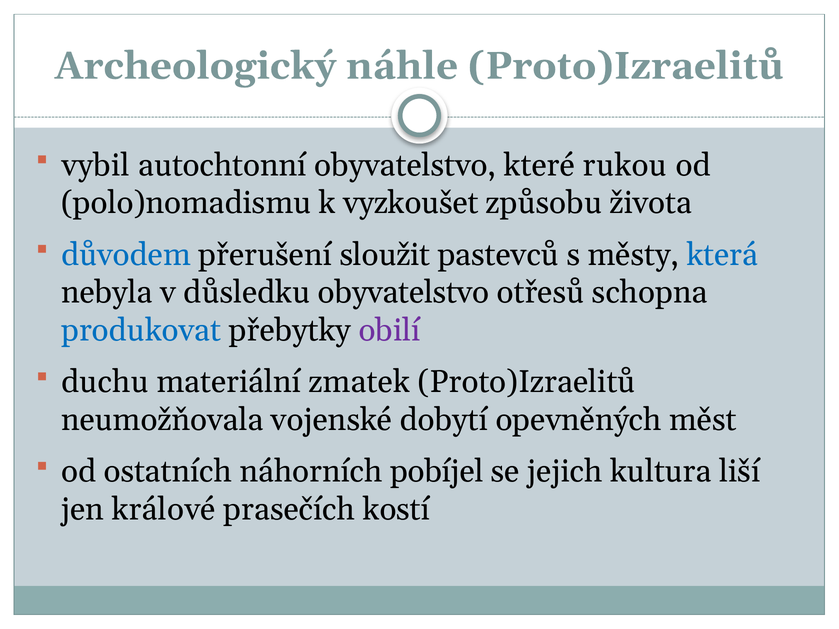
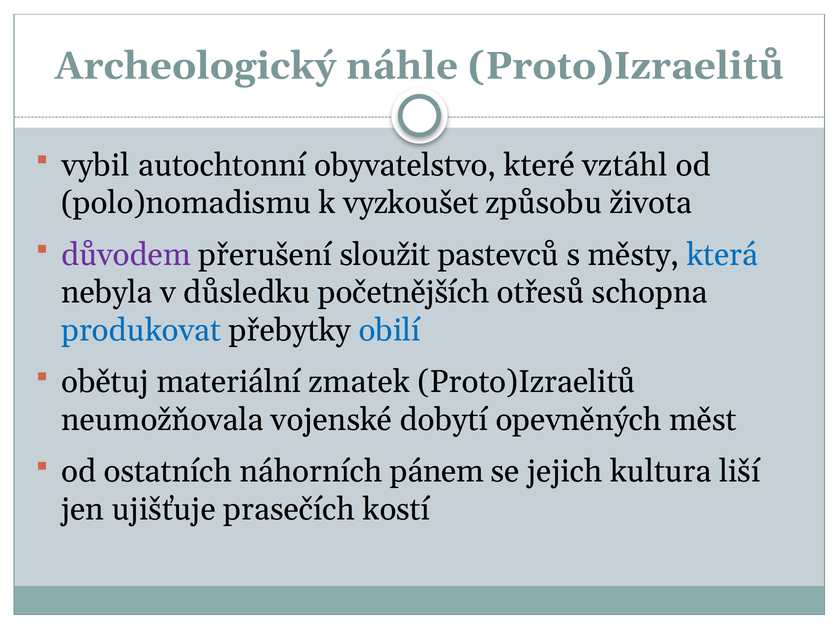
rukou: rukou -> vztáhl (625, 165)
důvodem colour: blue -> purple (126, 255)
důsledku obyvatelstvo: obyvatelstvo -> početnějších (404, 293)
obilí colour: purple -> blue (390, 330)
duchu: duchu -> obětuj (105, 382)
pobíjel: pobíjel -> pánem (437, 472)
králové: králové -> ujišťuje (164, 510)
